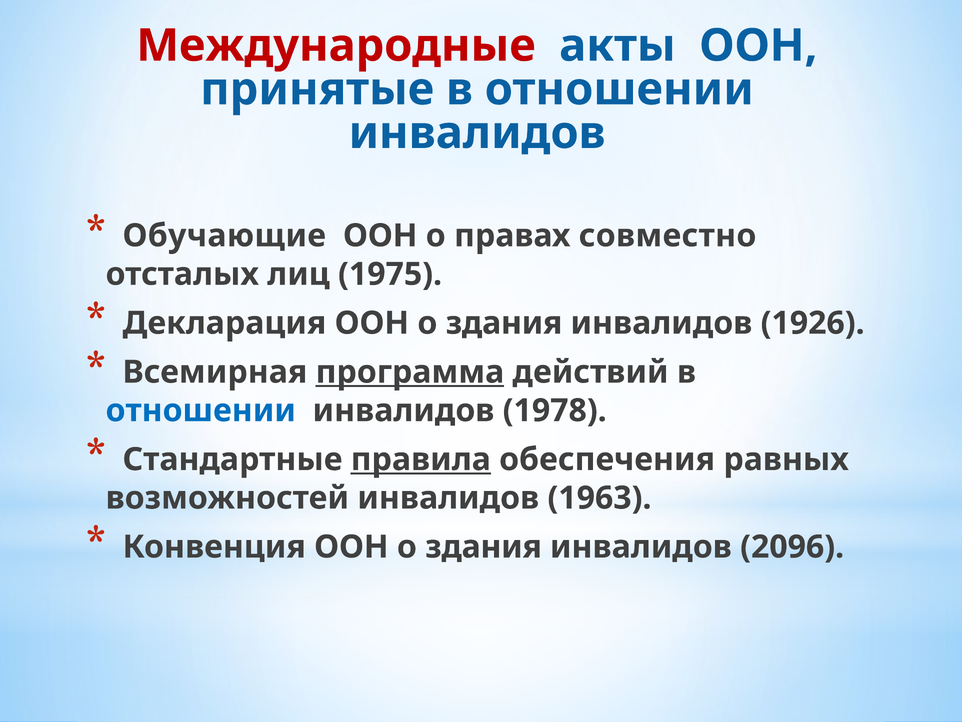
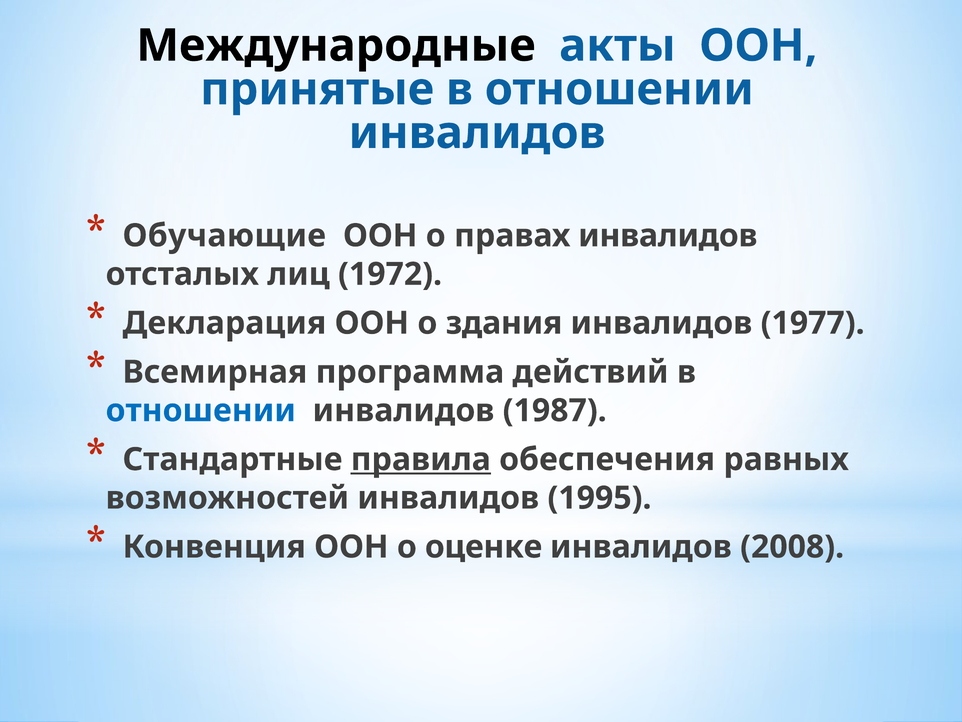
Международные colour: red -> black (336, 46)
правах совместно: совместно -> инвалидов (668, 236)
1975: 1975 -> 1972 (390, 274)
1926: 1926 -> 1977 (813, 323)
программа underline: present -> none (410, 372)
1978: 1978 -> 1987 (555, 410)
1963: 1963 -> 1995 (599, 498)
Конвенция ООН о здания: здания -> оценке (484, 547)
2096: 2096 -> 2008 (792, 547)
